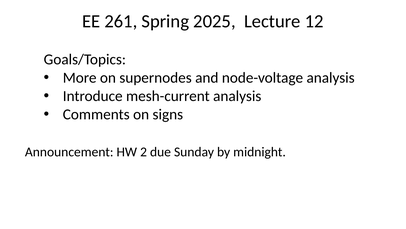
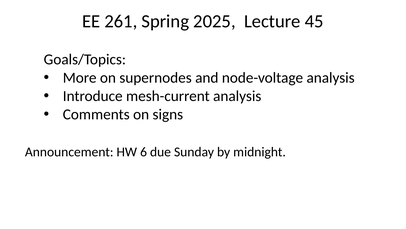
12: 12 -> 45 (314, 21)
2: 2 -> 6 (144, 152)
